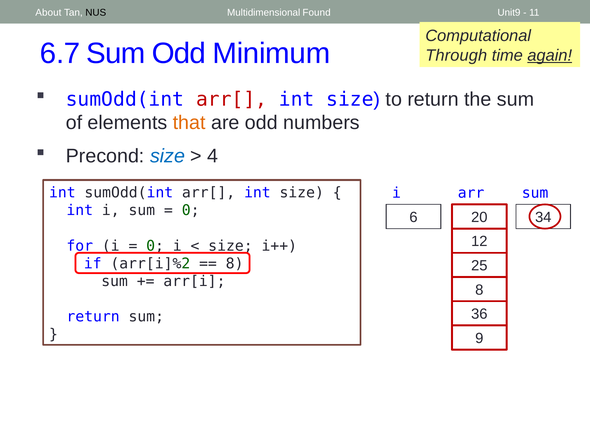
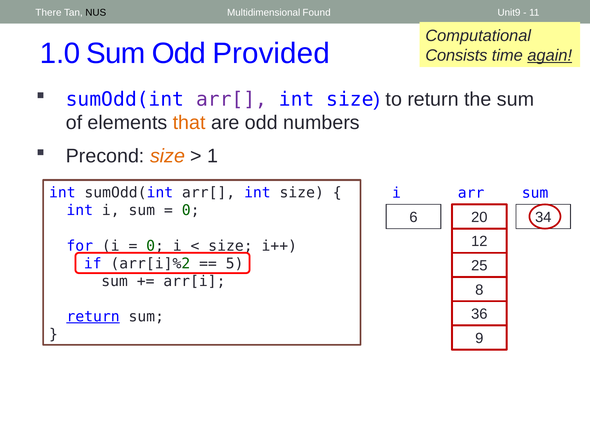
About: About -> There (48, 12)
6.7: 6.7 -> 1.0 (60, 54)
Minimum: Minimum -> Provided (271, 54)
Through: Through -> Consists (456, 56)
arr[ colour: red -> purple (232, 99)
size colour: blue -> orange (167, 156)
4: 4 -> 1 (213, 156)
8: 8 -> 5 (235, 264)
return underline: none -> present (93, 317)
